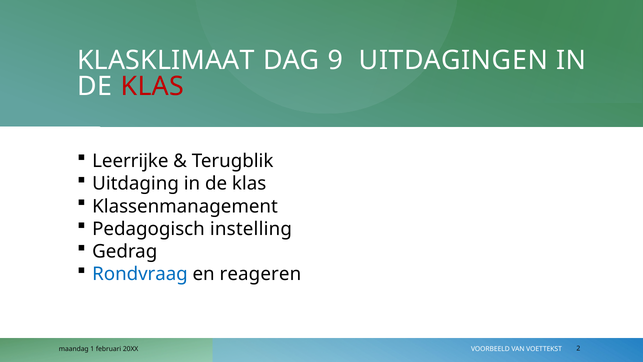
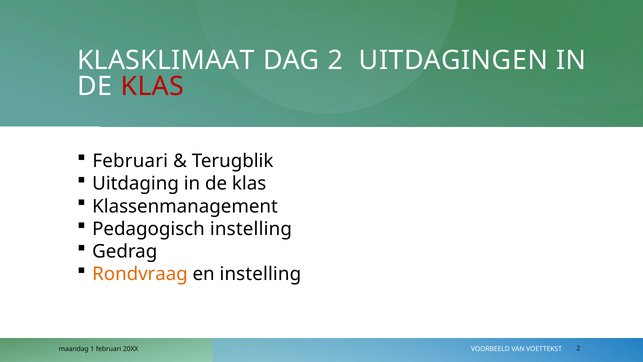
DAG 9: 9 -> 2 (335, 61)
Leerrijke: Leerrijke -> Februari (130, 161)
Rondvraag colour: blue -> orange (140, 274)
en reageren: reageren -> instelling (260, 274)
